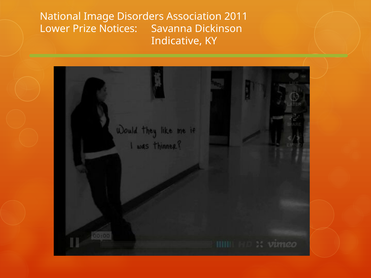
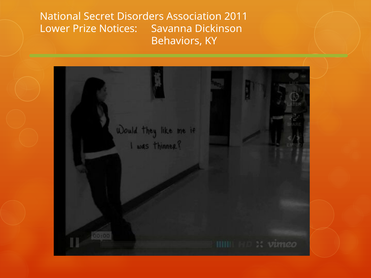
Image: Image -> Secret (99, 16)
Indicative: Indicative -> Behaviors (177, 41)
